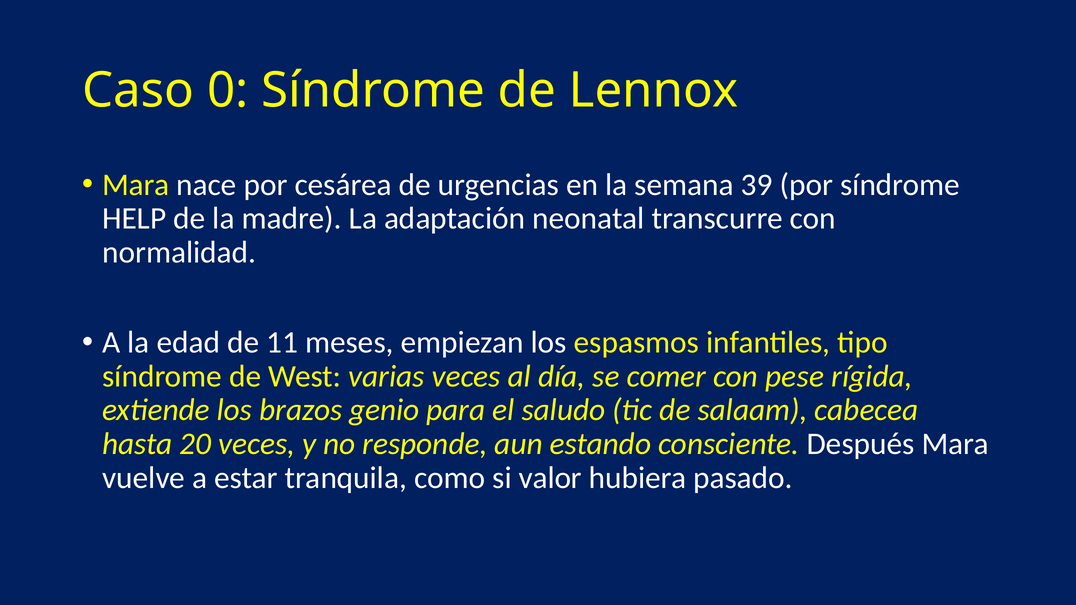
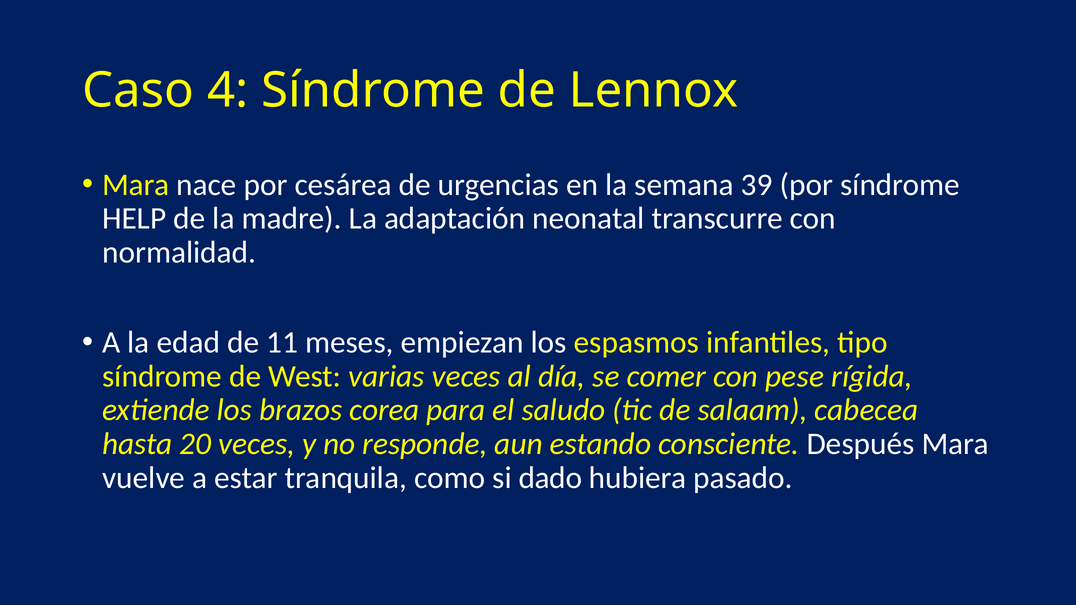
0: 0 -> 4 (228, 90)
genio: genio -> corea (384, 410)
valor: valor -> dado (550, 478)
